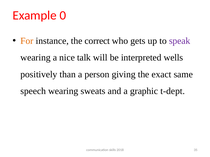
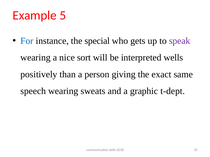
0: 0 -> 5 (63, 15)
For colour: orange -> blue (27, 41)
correct: correct -> special (97, 41)
talk: talk -> sort (84, 58)
